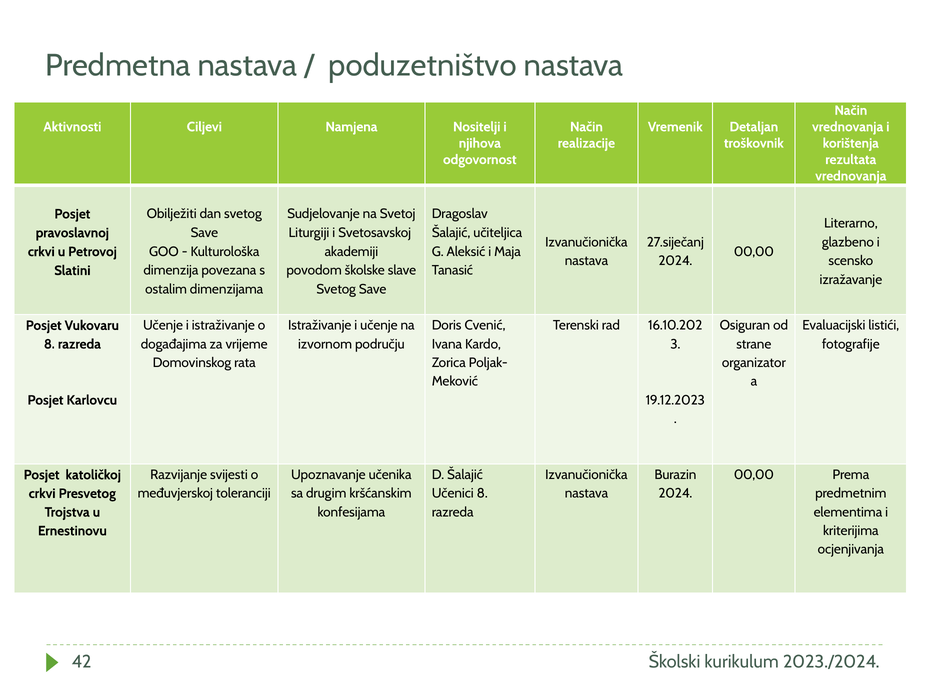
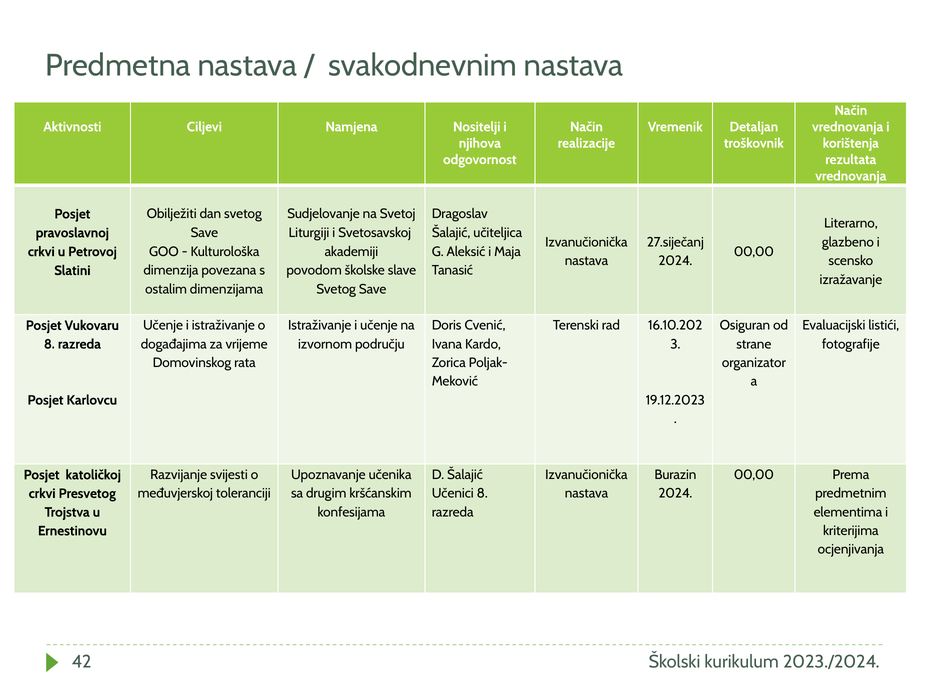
poduzetništvo: poduzetništvo -> svakodnevnim (423, 66)
